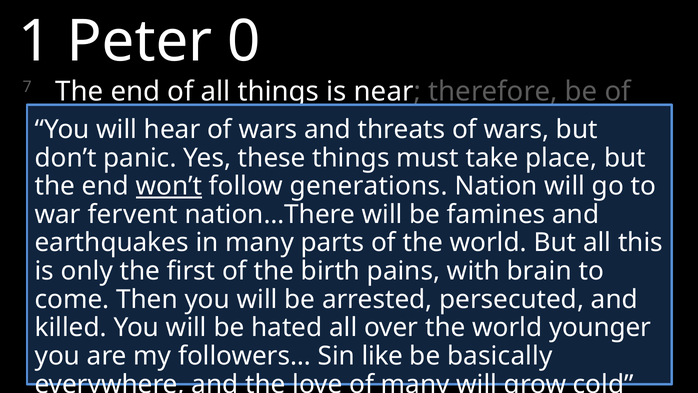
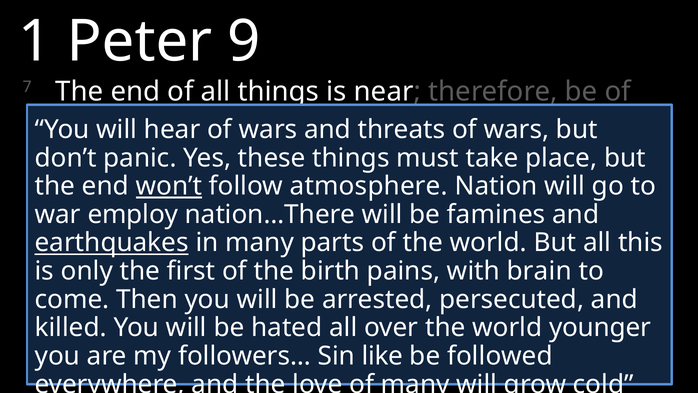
0: 0 -> 9 (244, 42)
generations: generations -> atmosphere (369, 186)
fervent: fervent -> employ (133, 214)
earthquakes underline: none -> present (112, 243)
basically: basically -> followed (500, 356)
